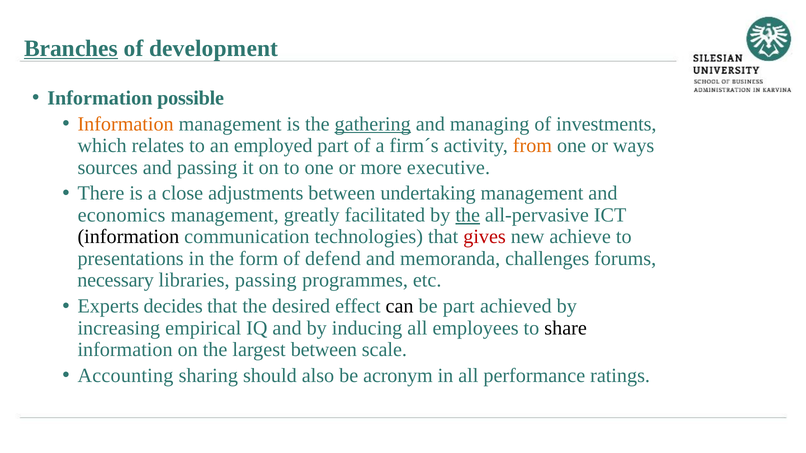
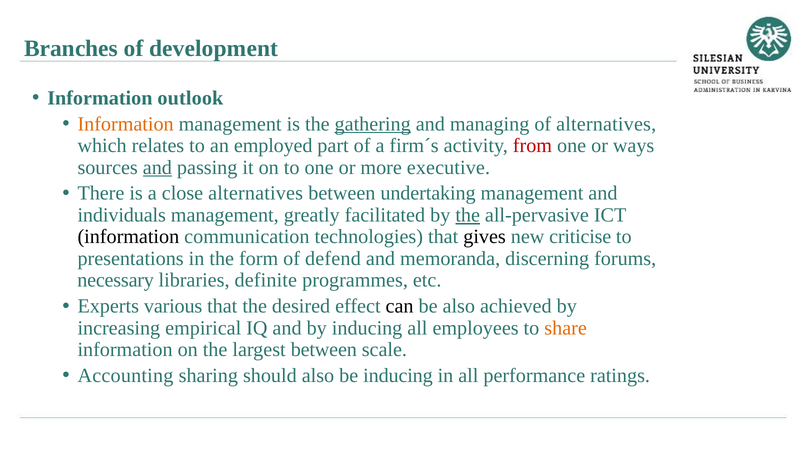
Branches underline: present -> none (71, 48)
possible: possible -> outlook (190, 98)
of investments: investments -> alternatives (606, 124)
from colour: orange -> red (532, 146)
and underline: none -> present (157, 168)
close adjustments: adjustments -> alternatives (256, 193)
economics: economics -> individuals (122, 215)
gives colour: red -> black (485, 237)
achieve: achieve -> criticise (580, 237)
challenges: challenges -> discerning (547, 259)
libraries passing: passing -> definite (266, 281)
decides: decides -> various (173, 306)
be part: part -> also (459, 306)
share colour: black -> orange (566, 328)
be acronym: acronym -> inducing (398, 376)
